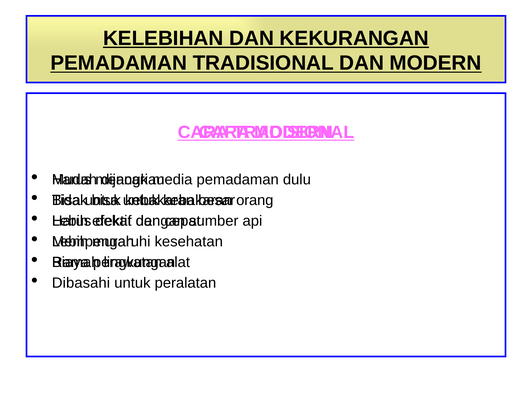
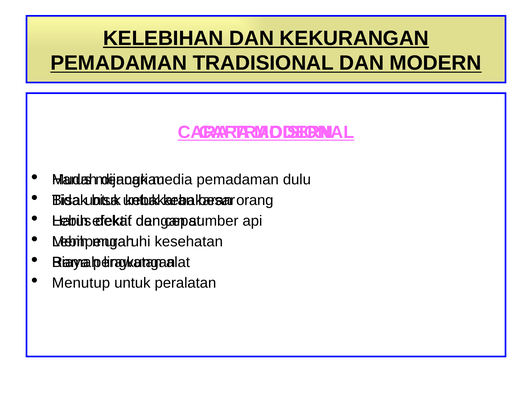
Dibasahi: Dibasahi -> Menutup (81, 283)
